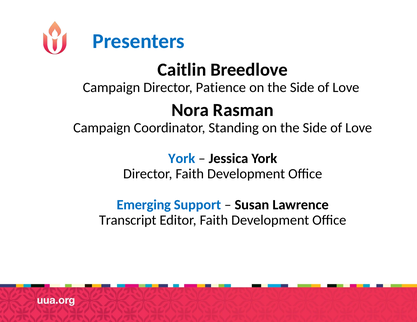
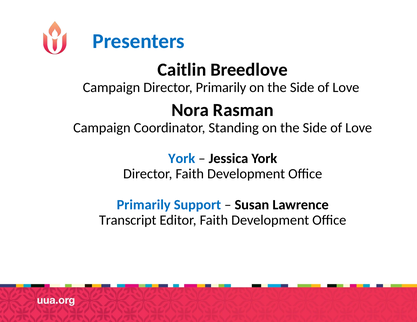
Director Patience: Patience -> Primarily (221, 88)
Emerging: Emerging -> Primarily (144, 205)
